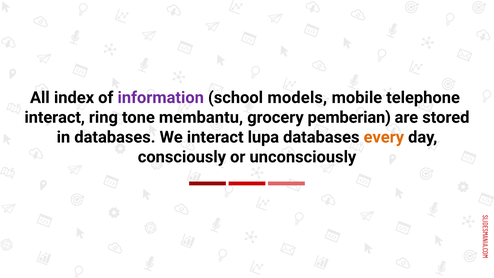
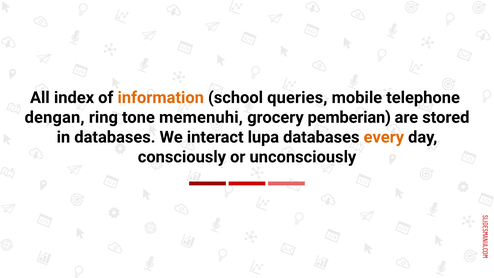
information colour: purple -> orange (161, 98)
models: models -> queries (297, 98)
interact: interact -> dengan (55, 117)
membantu: membantu -> memenuhi (201, 117)
